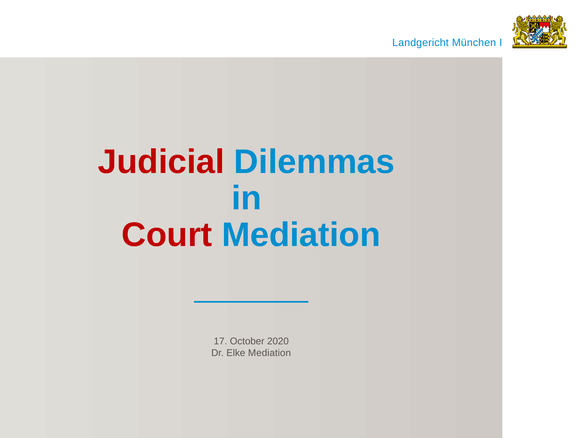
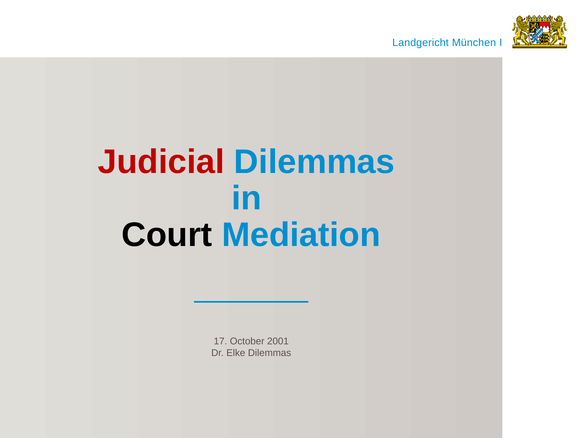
Court colour: red -> black (167, 235)
2020: 2020 -> 2001 (278, 341)
Elke Mediation: Mediation -> Dilemmas (270, 353)
